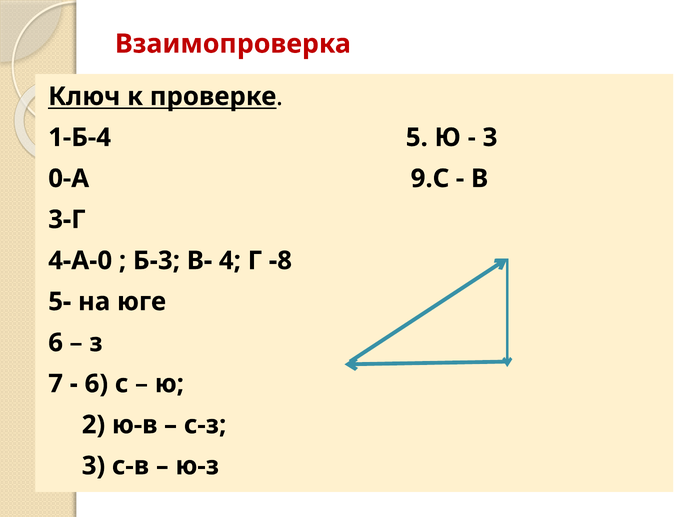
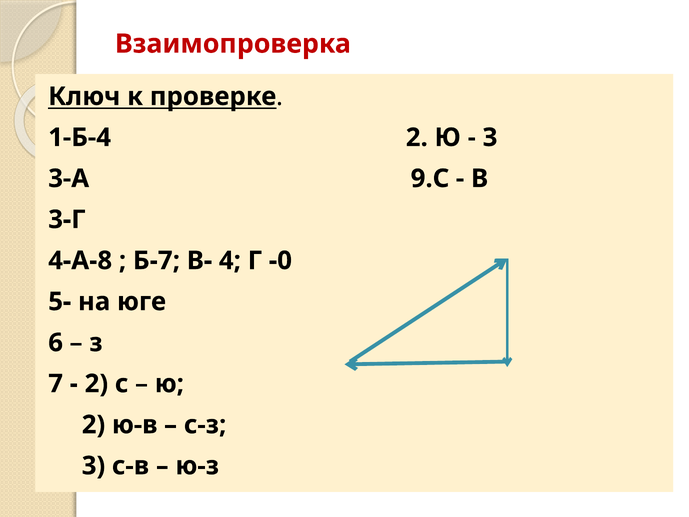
1-Б-4 5: 5 -> 2 (417, 137)
0-А: 0-А -> 3-А (69, 178)
4-А-0: 4-А-0 -> 4-А-8 (80, 260)
Б-3: Б-3 -> Б-7 (156, 260)
-8: -8 -> -0 (280, 260)
6: 6 -> 2 (96, 384)
